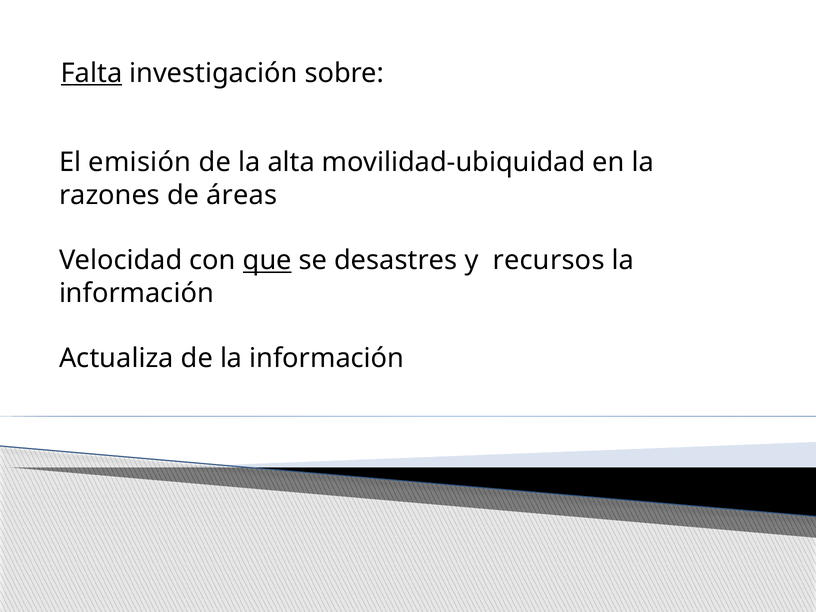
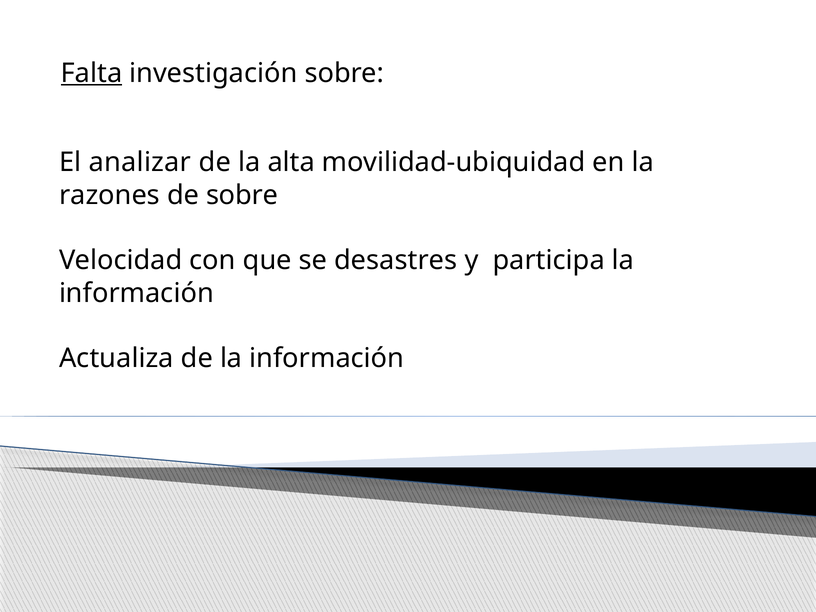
emisión: emisión -> analizar (140, 162)
de áreas: áreas -> sobre (242, 195)
que underline: present -> none (267, 260)
recursos: recursos -> participa (549, 260)
